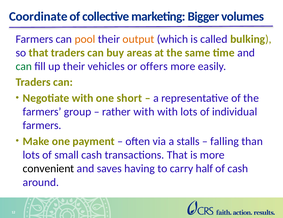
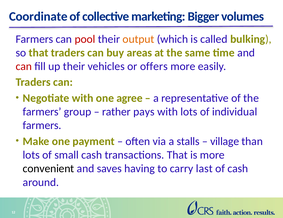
pool colour: orange -> red (85, 39)
can colour: green -> red (24, 67)
short: short -> agree (129, 98)
rather with: with -> pays (144, 112)
falling: falling -> village (225, 142)
half: half -> last (204, 169)
